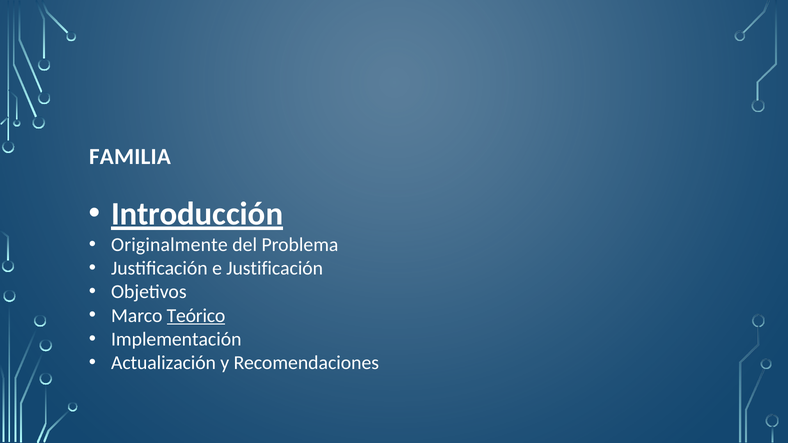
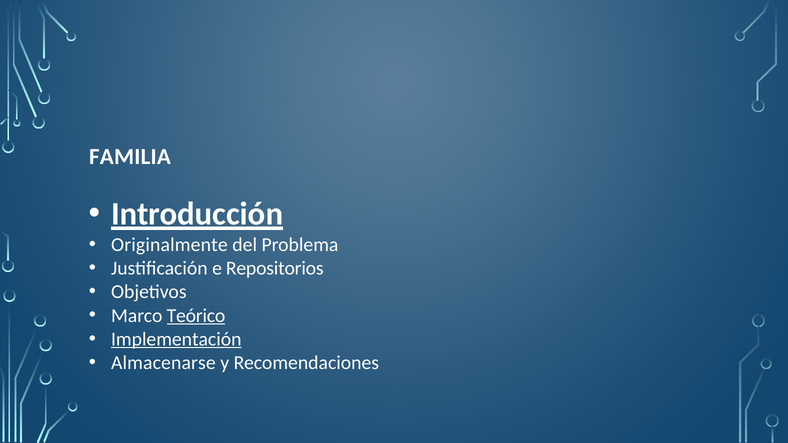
e Justificación: Justificación -> Repositorios (275, 268)
Implementación underline: none -> present (176, 339)
Actualización: Actualización -> Almacenarse (163, 363)
